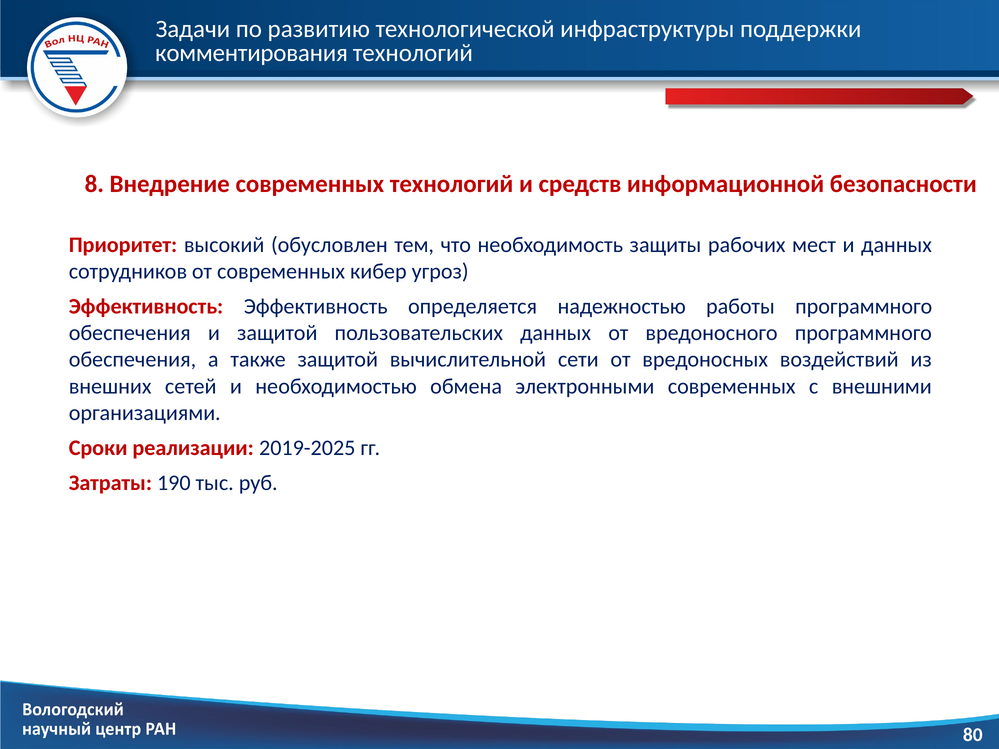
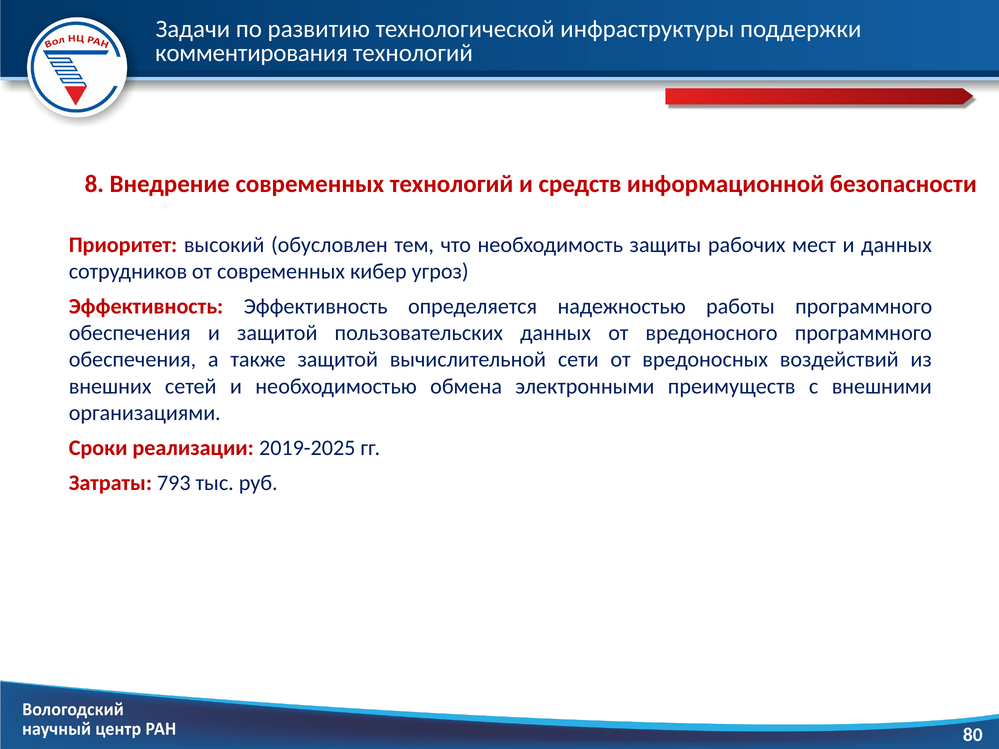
электронными современных: современных -> преимуществ (732, 386)
190: 190 -> 793 (174, 483)
